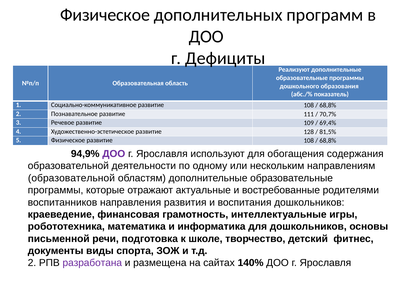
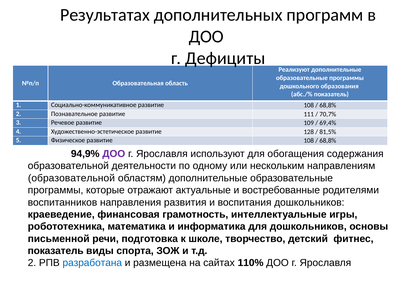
Физическое: Физическое -> Результатах (105, 15)
документы: документы -> показатель (56, 251)
разработана colour: purple -> blue (92, 263)
140%: 140% -> 110% (251, 263)
